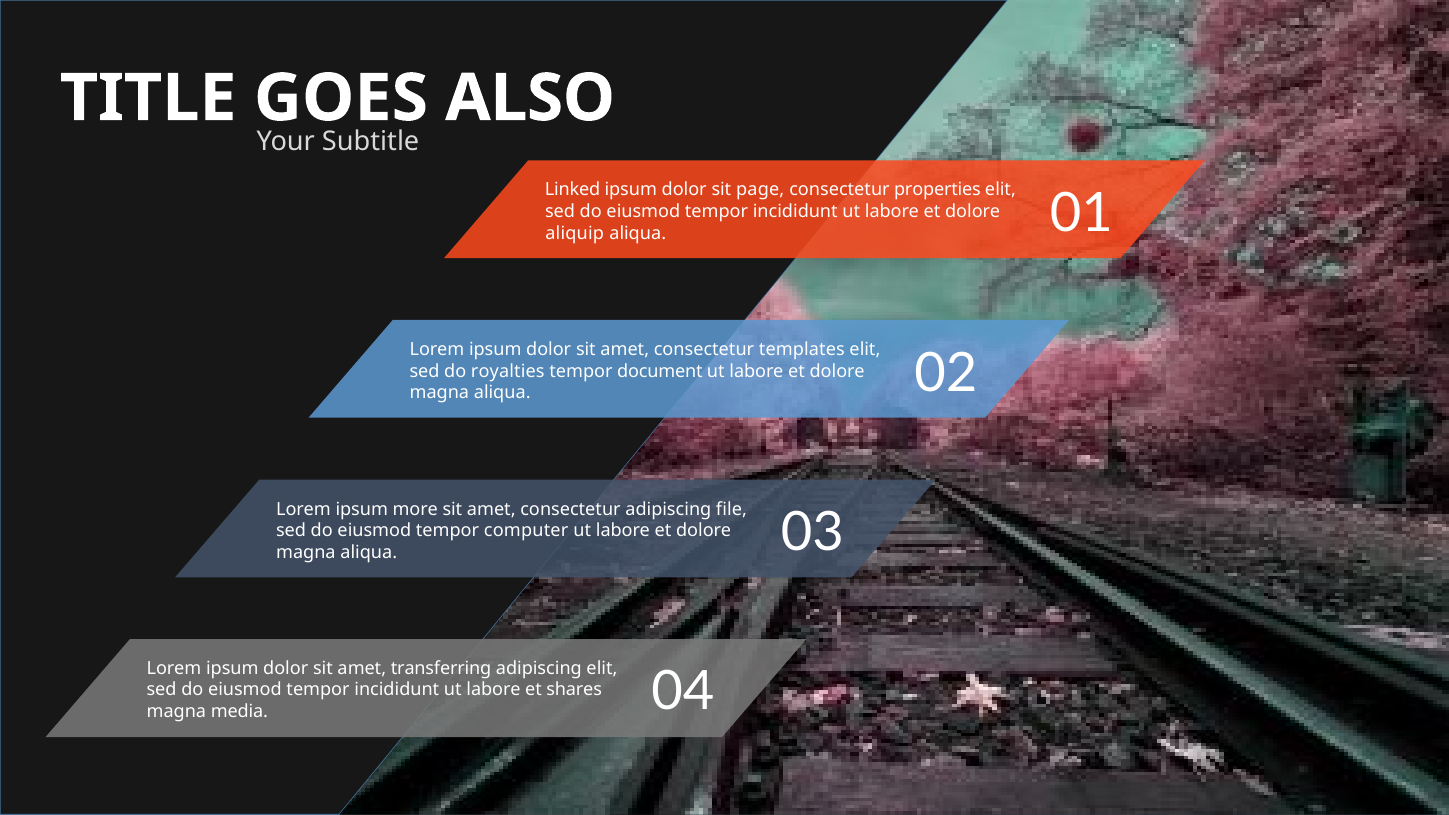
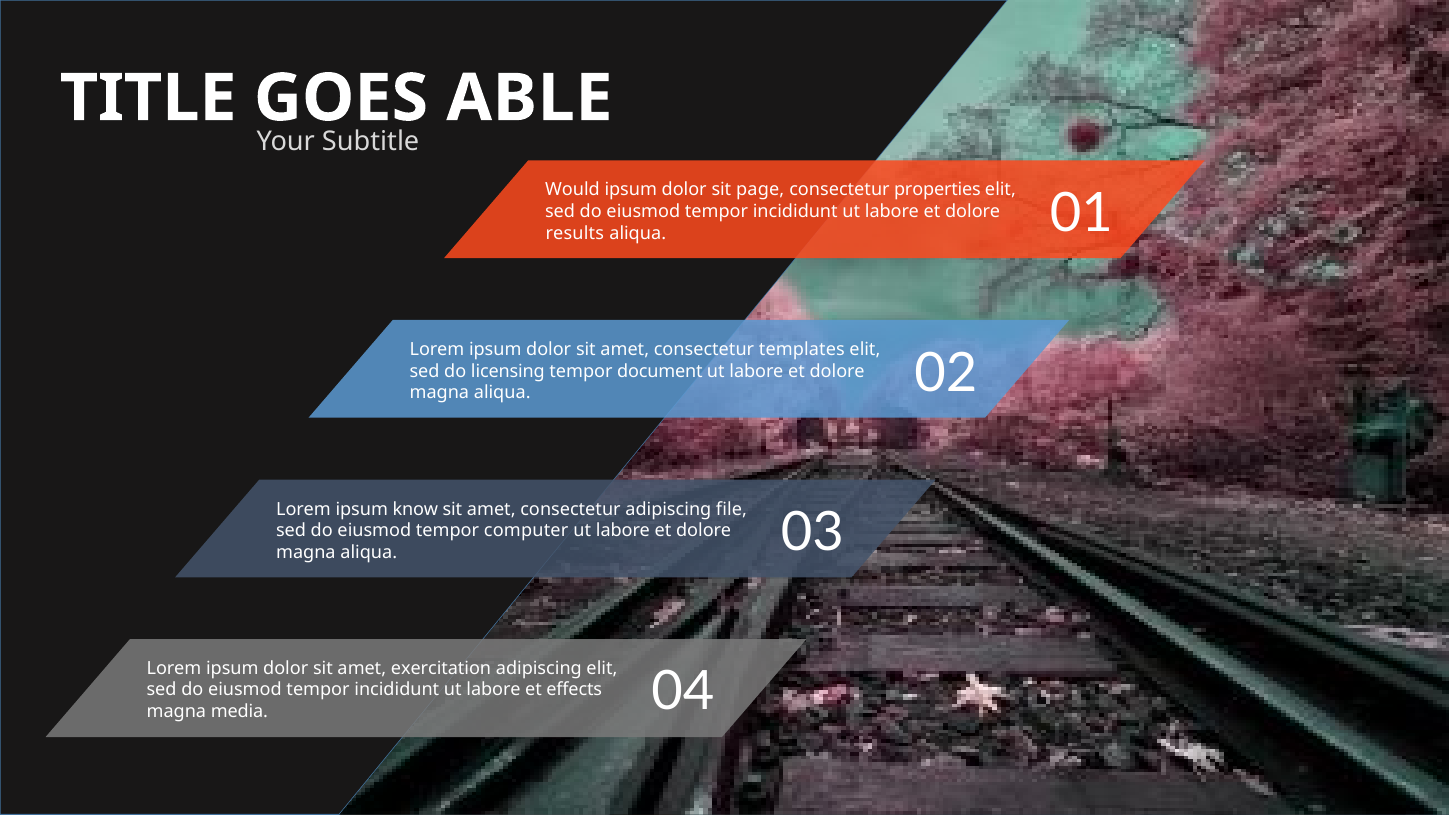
ALSO: ALSO -> ABLE (529, 98)
Linked: Linked -> Would (572, 190)
aliquip: aliquip -> results (575, 233)
royalties: royalties -> licensing (508, 371)
more: more -> know (415, 509)
transferring: transferring -> exercitation (441, 668)
shares: shares -> effects (574, 690)
